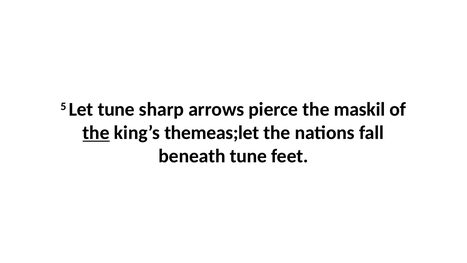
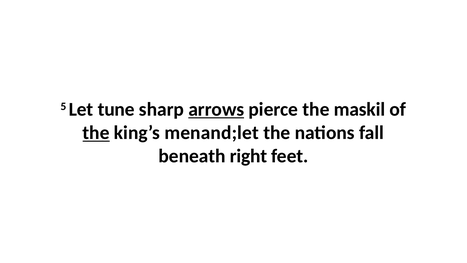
arrows underline: none -> present (216, 109)
themeas;let: themeas;let -> menand;let (212, 133)
beneath tune: tune -> right (248, 156)
